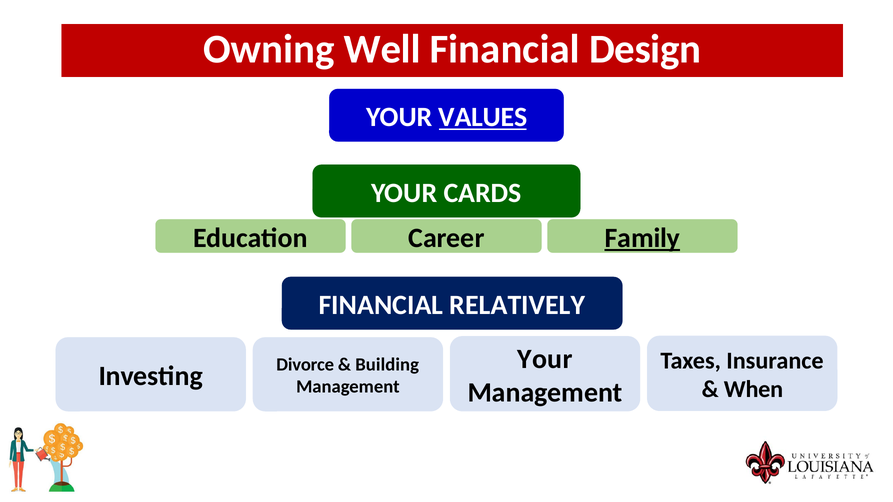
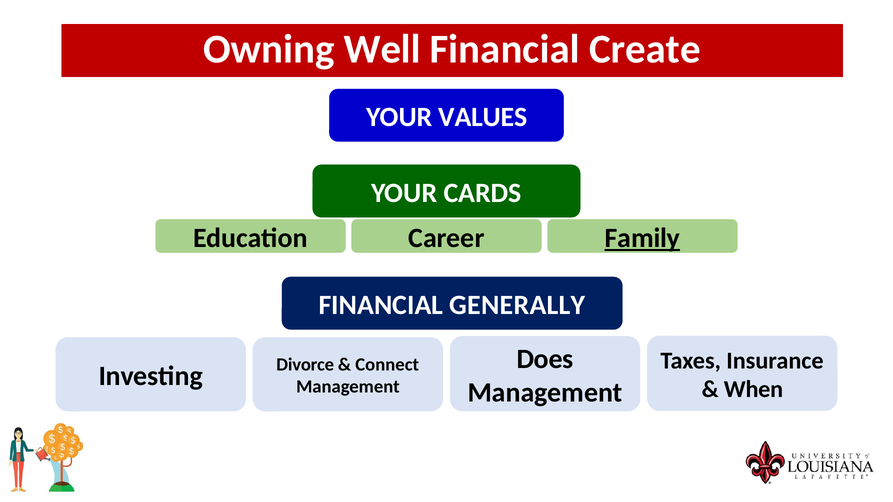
Design: Design -> Create (645, 49)
VALUES underline: present -> none (483, 117)
RELATIVELY: RELATIVELY -> GENERALLY (517, 305)
Your: Your -> Does (545, 359)
Building: Building -> Connect (387, 365)
